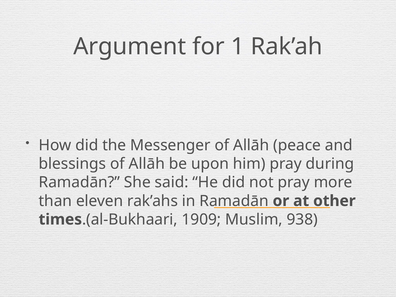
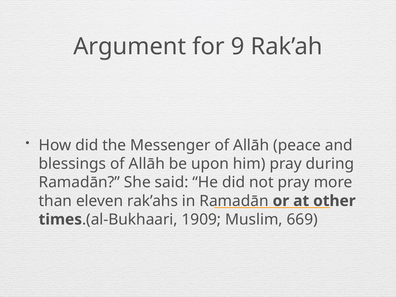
1: 1 -> 9 (238, 47)
938: 938 -> 669 (302, 219)
